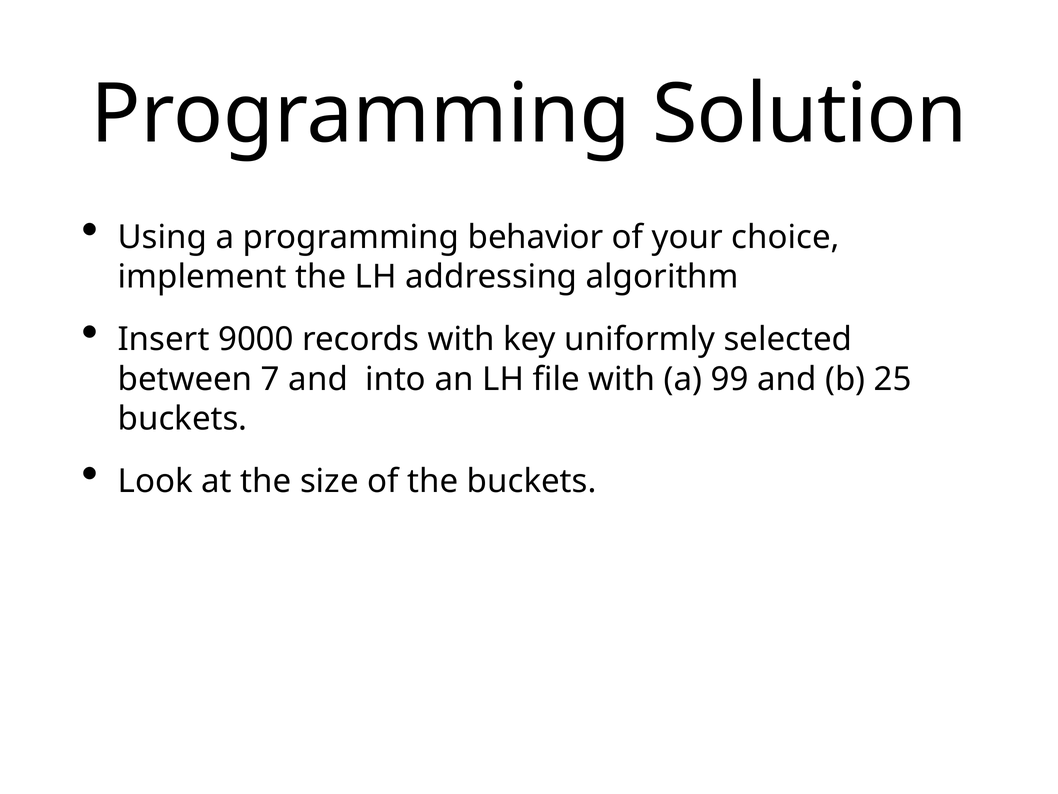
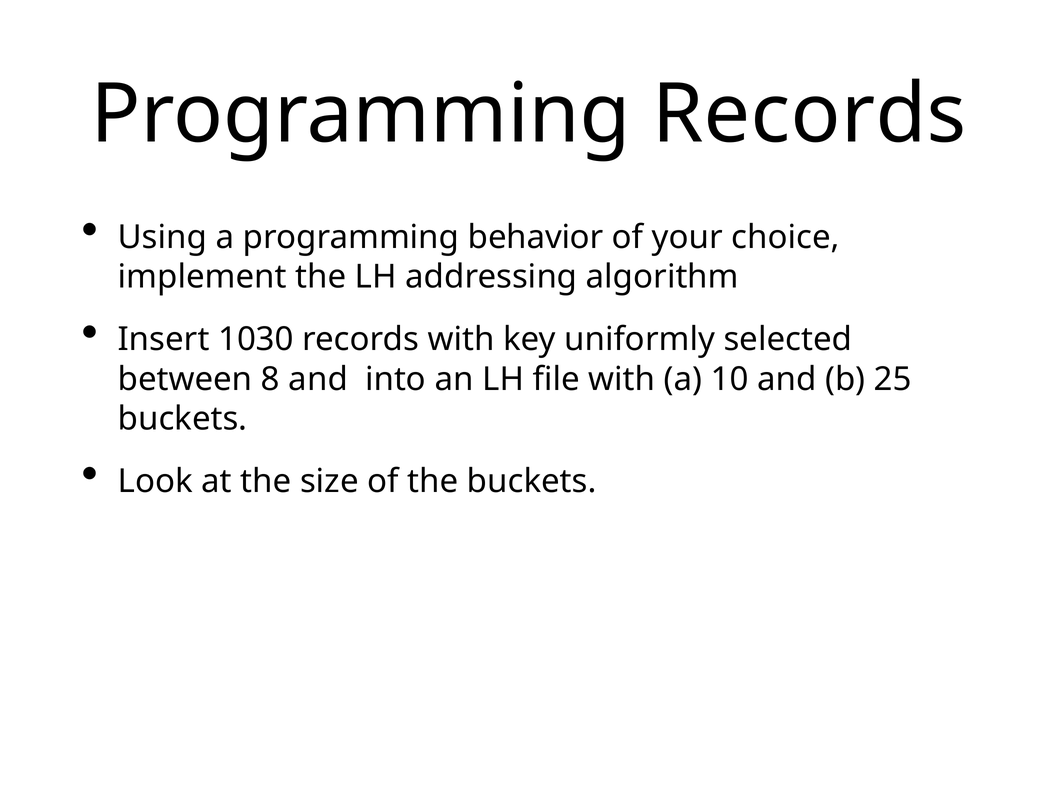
Programming Solution: Solution -> Records (809, 114)
9000: 9000 -> 1030 (256, 339)
7: 7 -> 8 (270, 379)
99: 99 -> 10 (730, 379)
